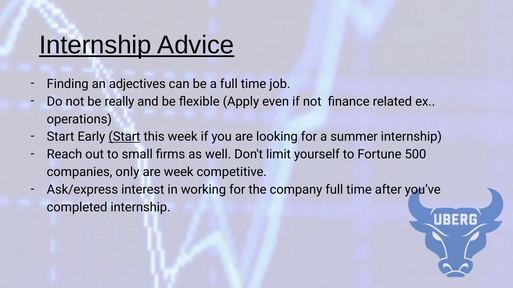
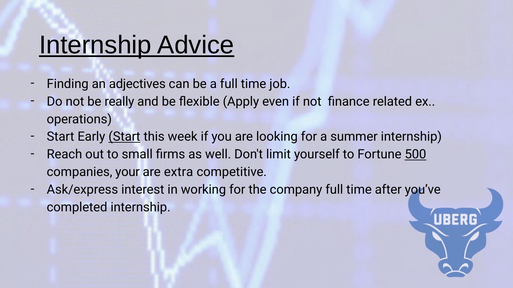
500 underline: none -> present (415, 155)
only: only -> your (128, 172)
are week: week -> extra (179, 172)
